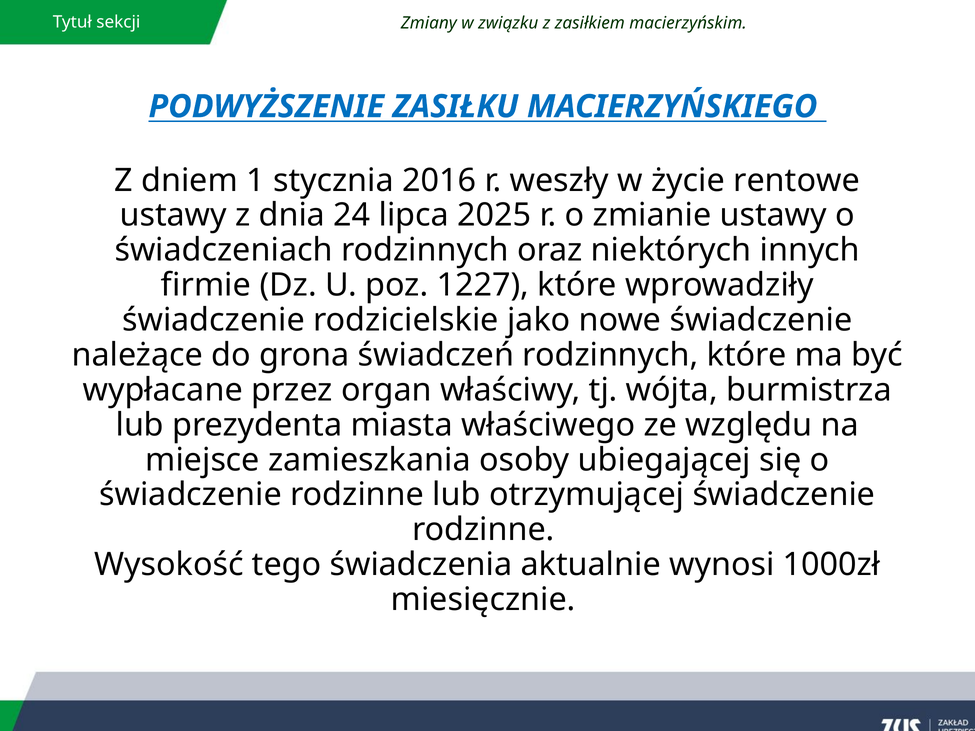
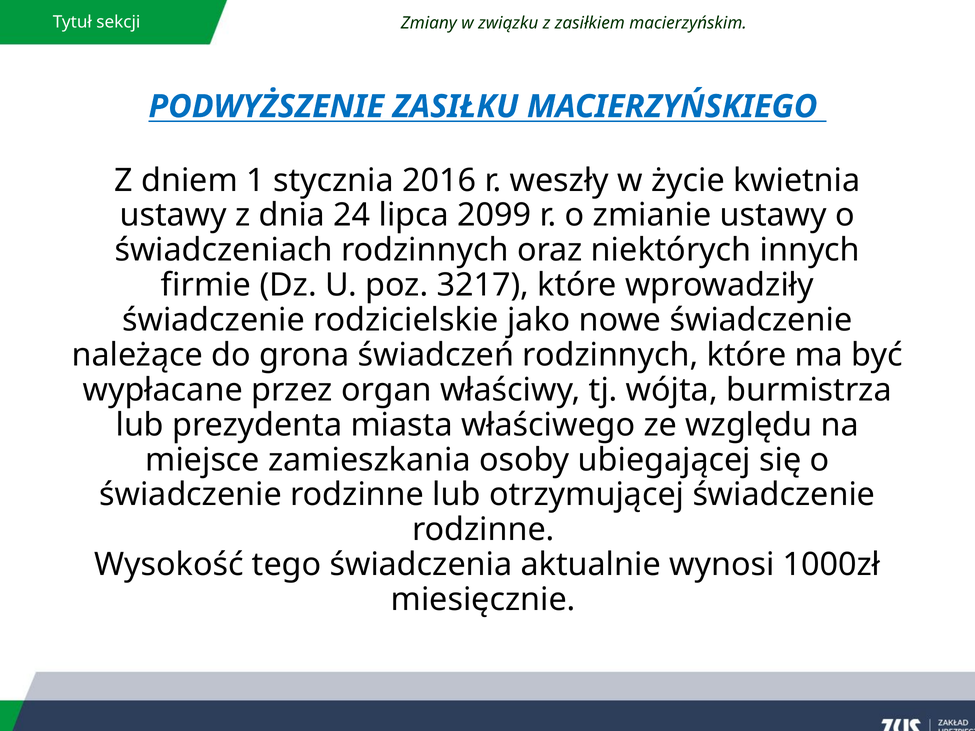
rentowe: rentowe -> kwietnia (797, 180)
2025: 2025 -> 2099 (494, 215)
1227: 1227 -> 3217 (483, 285)
